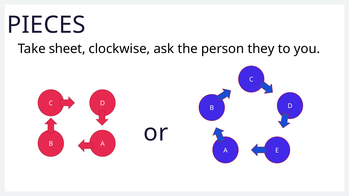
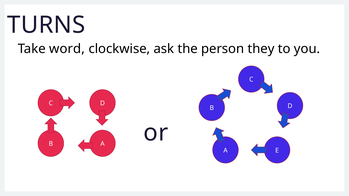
PIECES: PIECES -> TURNS (46, 25)
sheet: sheet -> word (67, 49)
